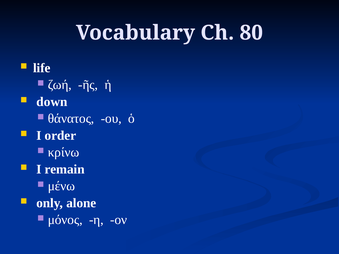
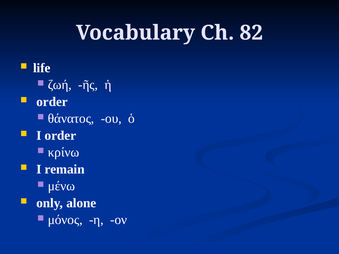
80: 80 -> 82 (251, 33)
down: down -> order (52, 102)
